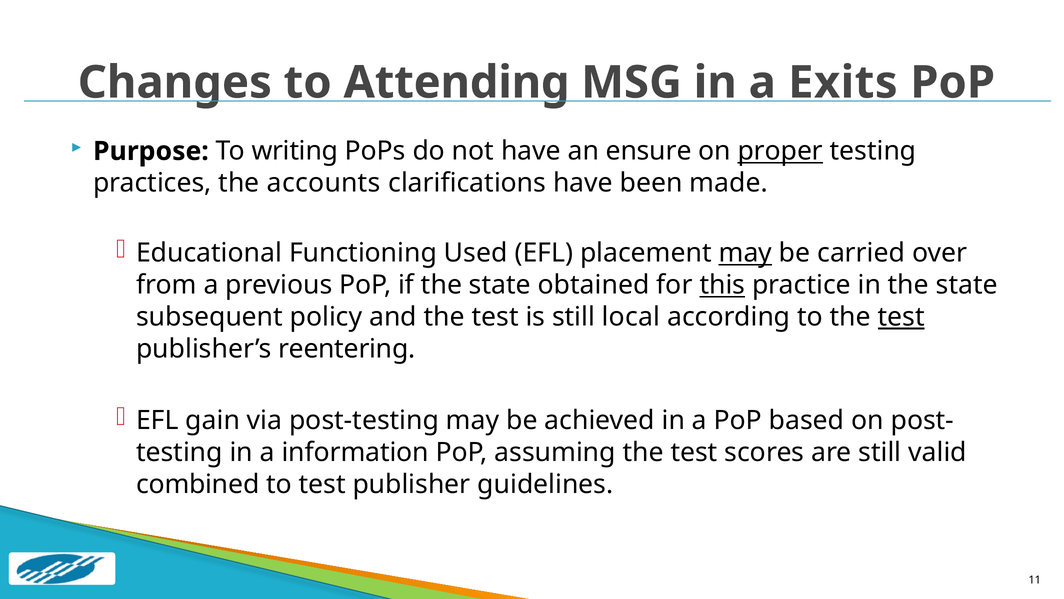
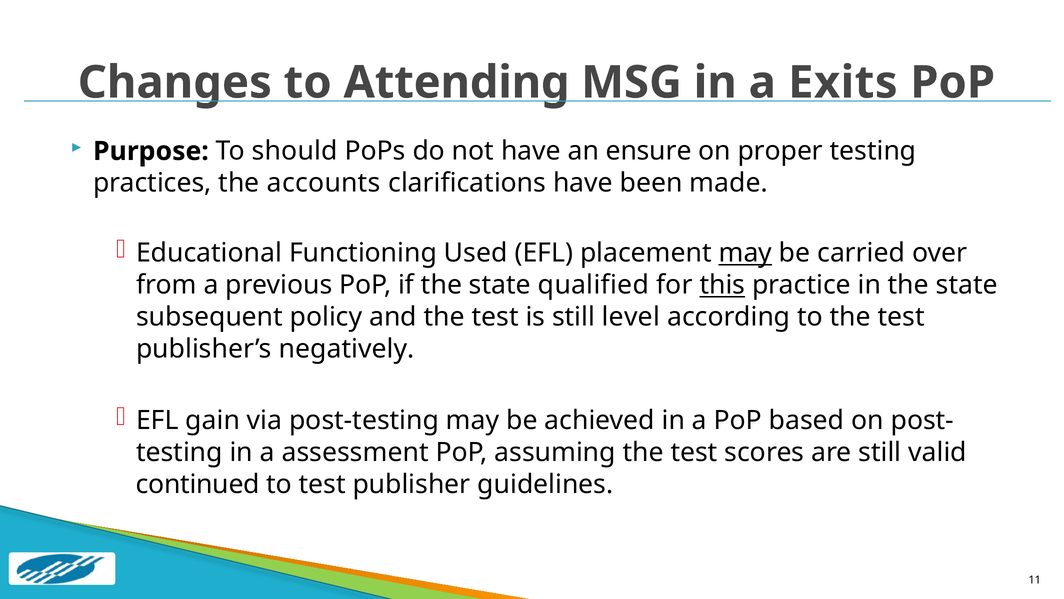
writing: writing -> should (295, 151)
proper underline: present -> none (780, 151)
obtained: obtained -> qualified (593, 285)
local: local -> level (631, 317)
test underline: present -> none (901, 317)
reentering: reentering -> negatively (347, 349)
information: information -> assessment (355, 452)
combined: combined -> continued (198, 484)
